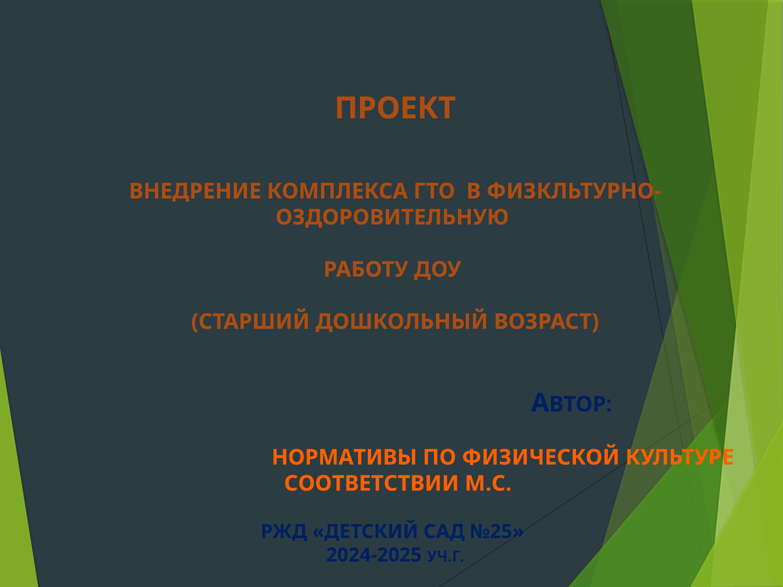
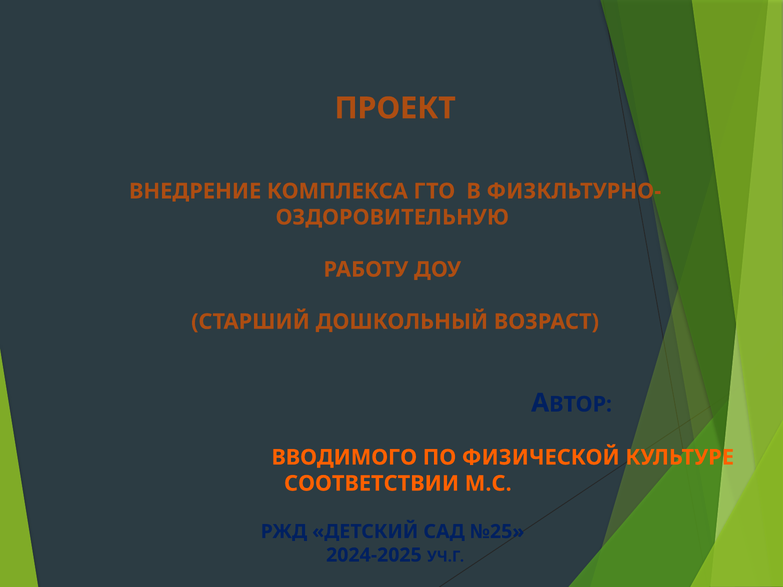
НОРМАТИВЫ: НОРМАТИВЫ -> ВВОДИМОГО (344, 458)
